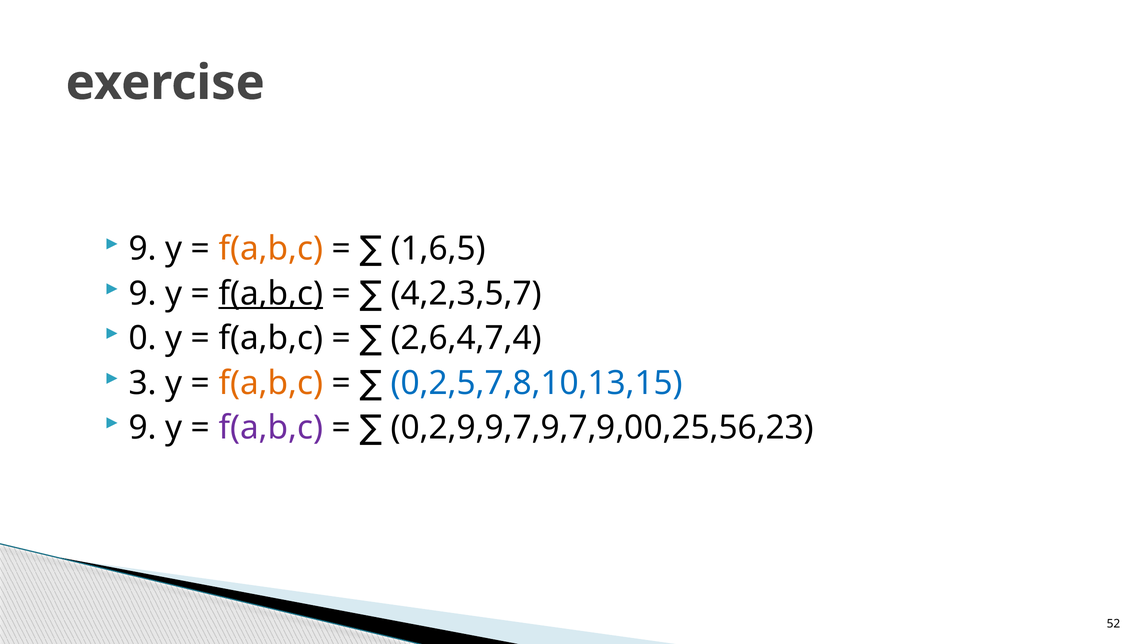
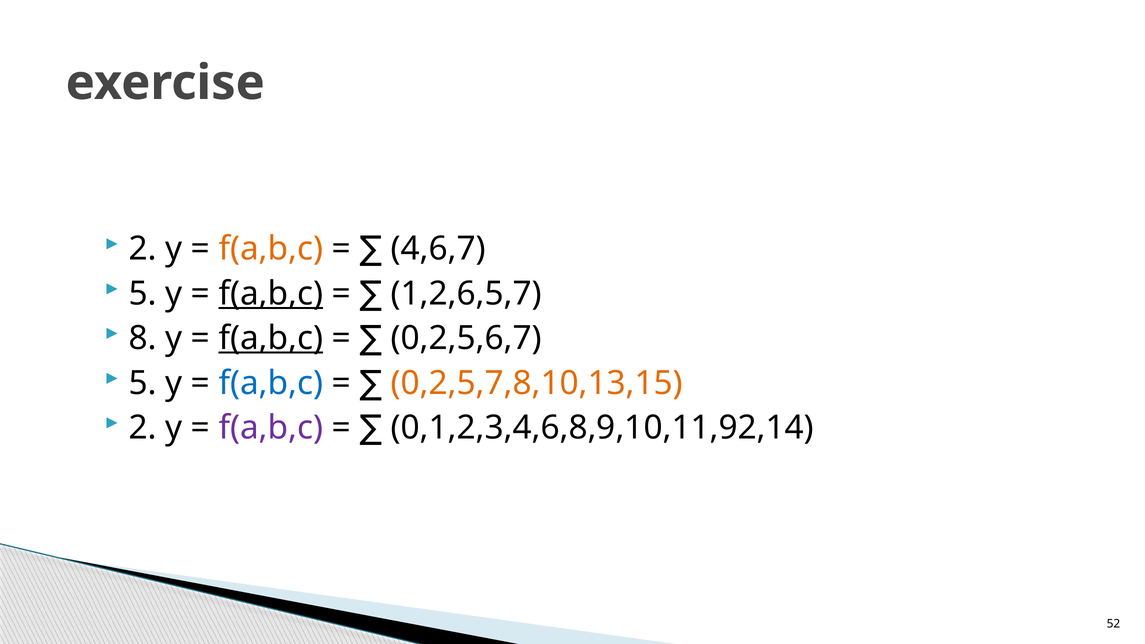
9: 9 -> 2 (143, 249)
1,6,5: 1,6,5 -> 4,6,7 (438, 249)
9: 9 -> 5 (143, 294)
4,2,3,5,7: 4,2,3,5,7 -> 1,2,6,5,7 (466, 294)
0: 0 -> 8 (143, 338)
f(a,b,c underline: none -> present (271, 338)
2,6,4,7,4: 2,6,4,7,4 -> 0,2,5,6,7 (466, 338)
3: 3 -> 5 (143, 383)
f(a,b,c colour: orange -> blue (271, 383)
0,2,5,7,8,10,13,15 colour: blue -> orange (537, 383)
9: 9 -> 2 (143, 428)
0,2,9,9,7,9,7,9,00,25,56,23: 0,2,9,9,7,9,7,9,00,25,56,23 -> 0,1,2,3,4,6,8,9,10,11,92,14 (602, 428)
